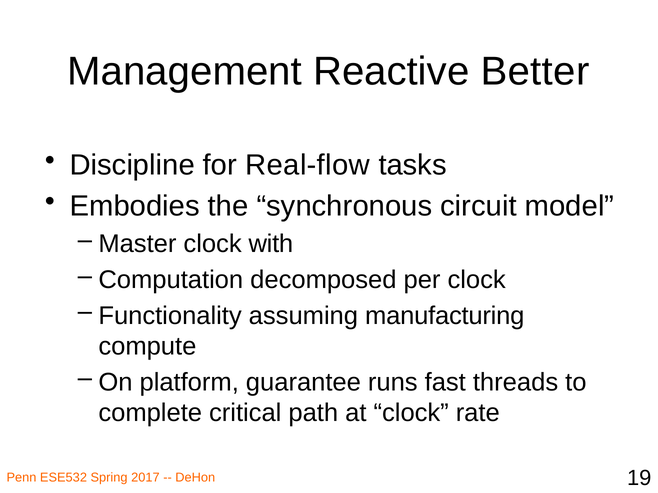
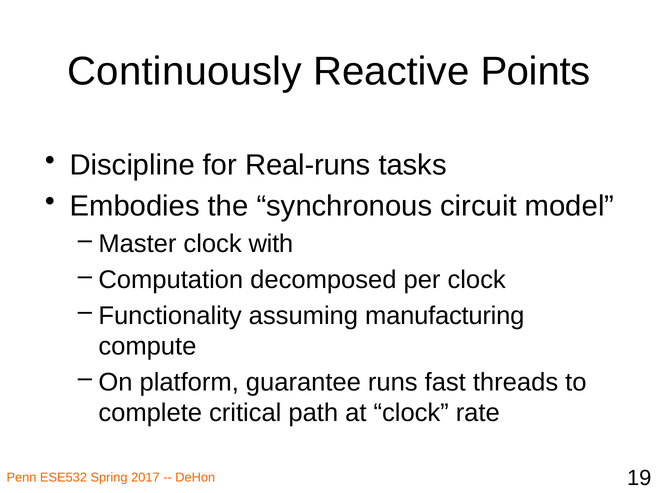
Management: Management -> Continuously (184, 71)
Better: Better -> Points (535, 71)
Real-flow: Real-flow -> Real-runs (308, 165)
